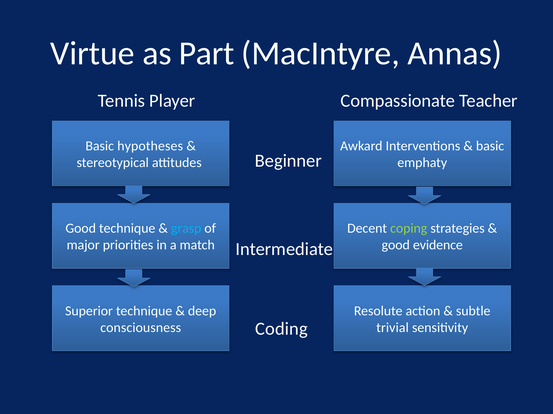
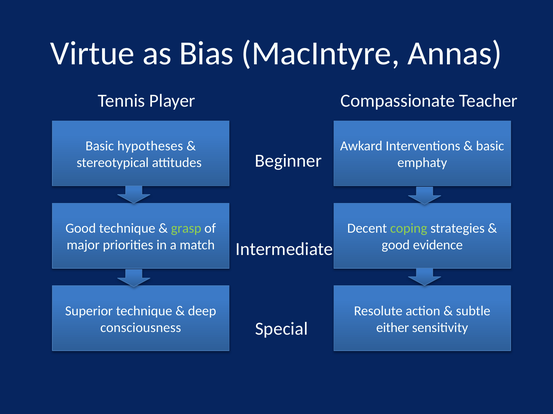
Part: Part -> Bias (207, 54)
grasp colour: light blue -> light green (186, 229)
Coding: Coding -> Special (282, 329)
trivial: trivial -> either (393, 328)
